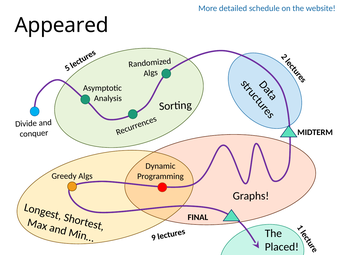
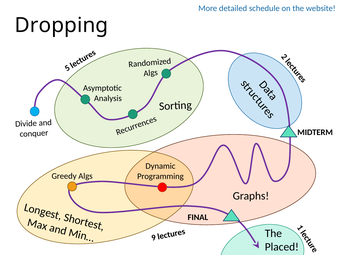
Appeared: Appeared -> Dropping (61, 25)
